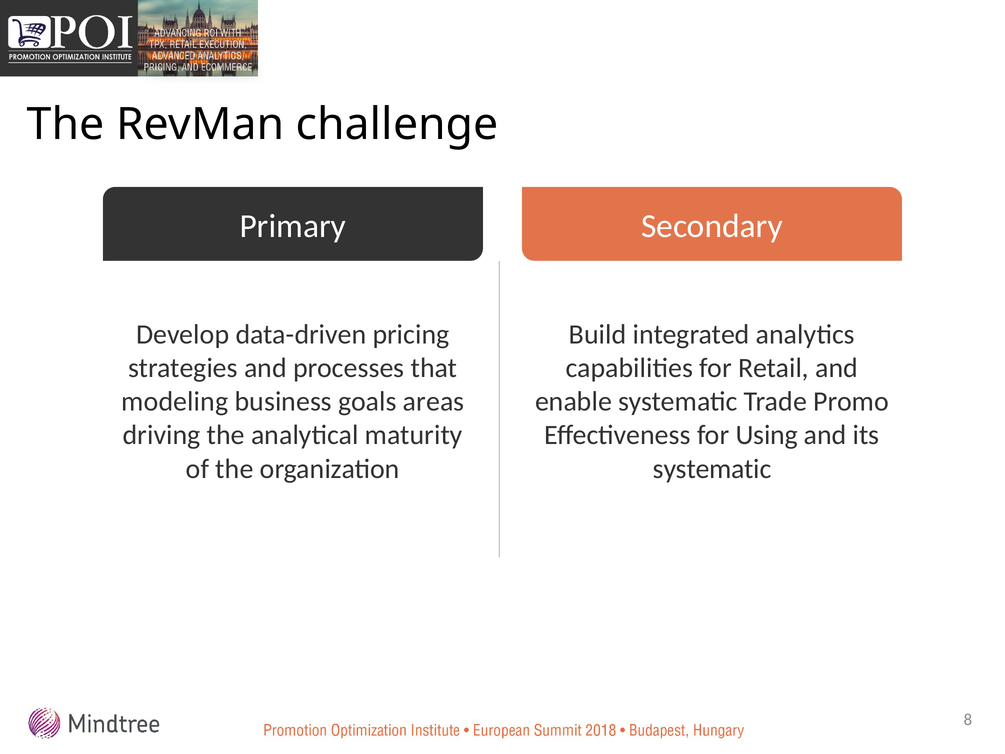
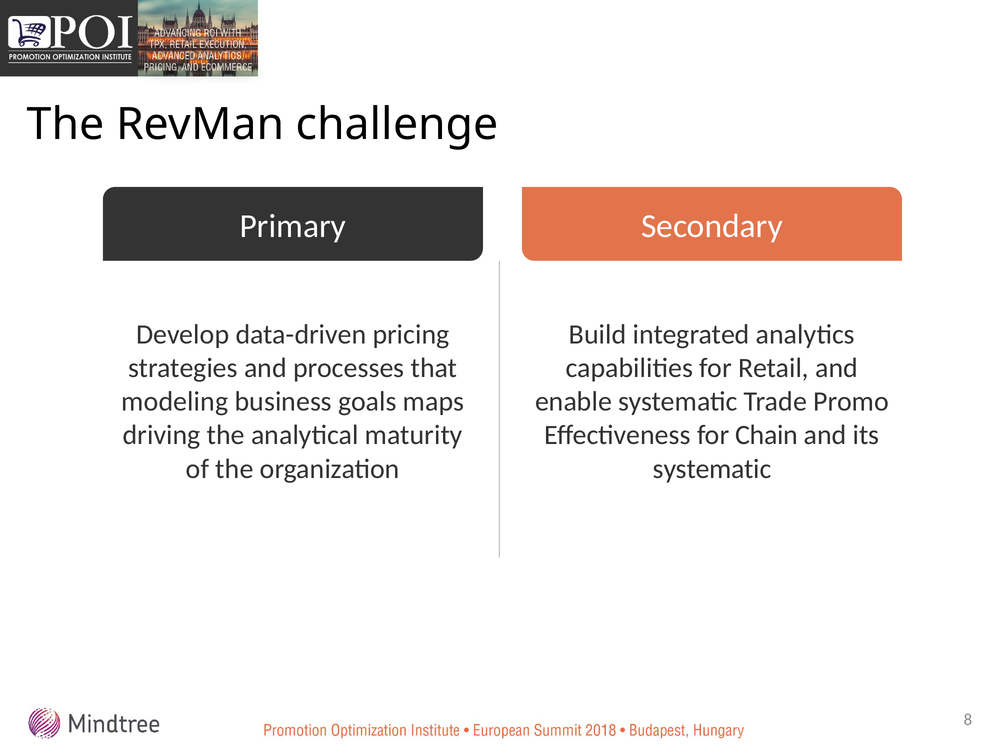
areas: areas -> maps (434, 402)
Using: Using -> Chain (767, 435)
